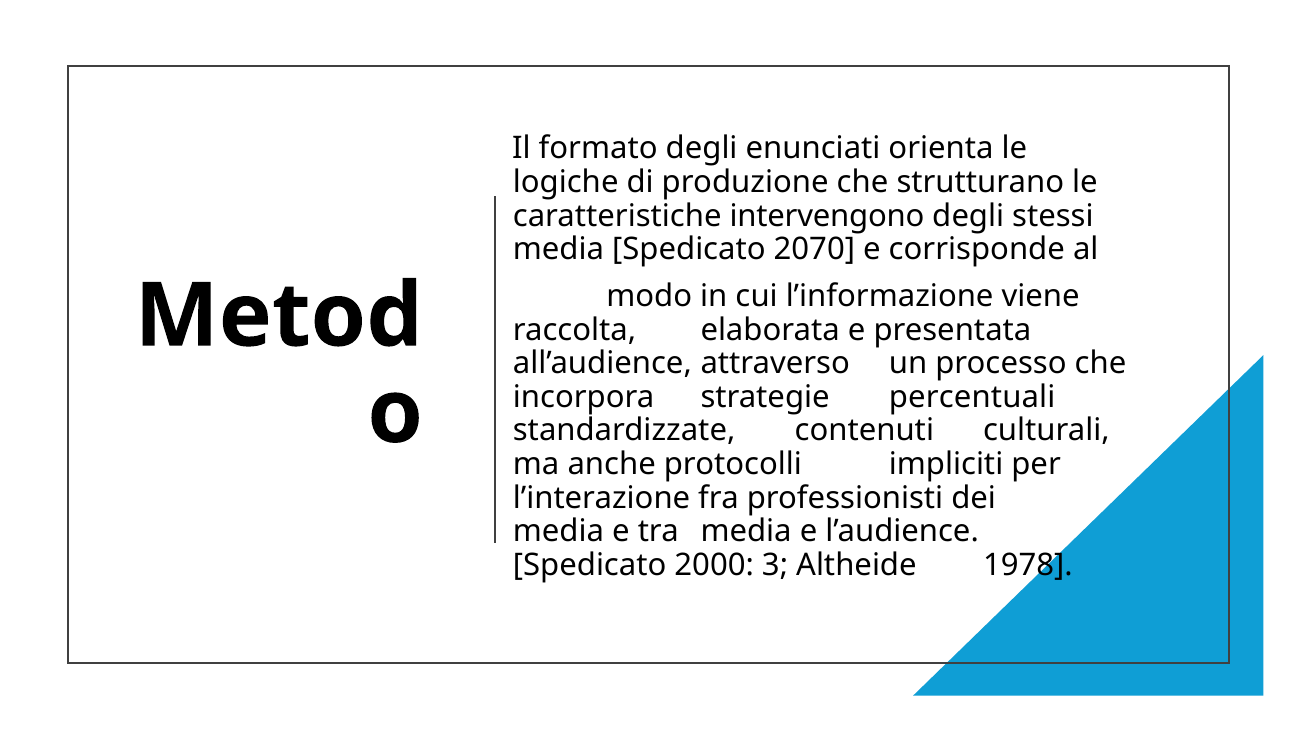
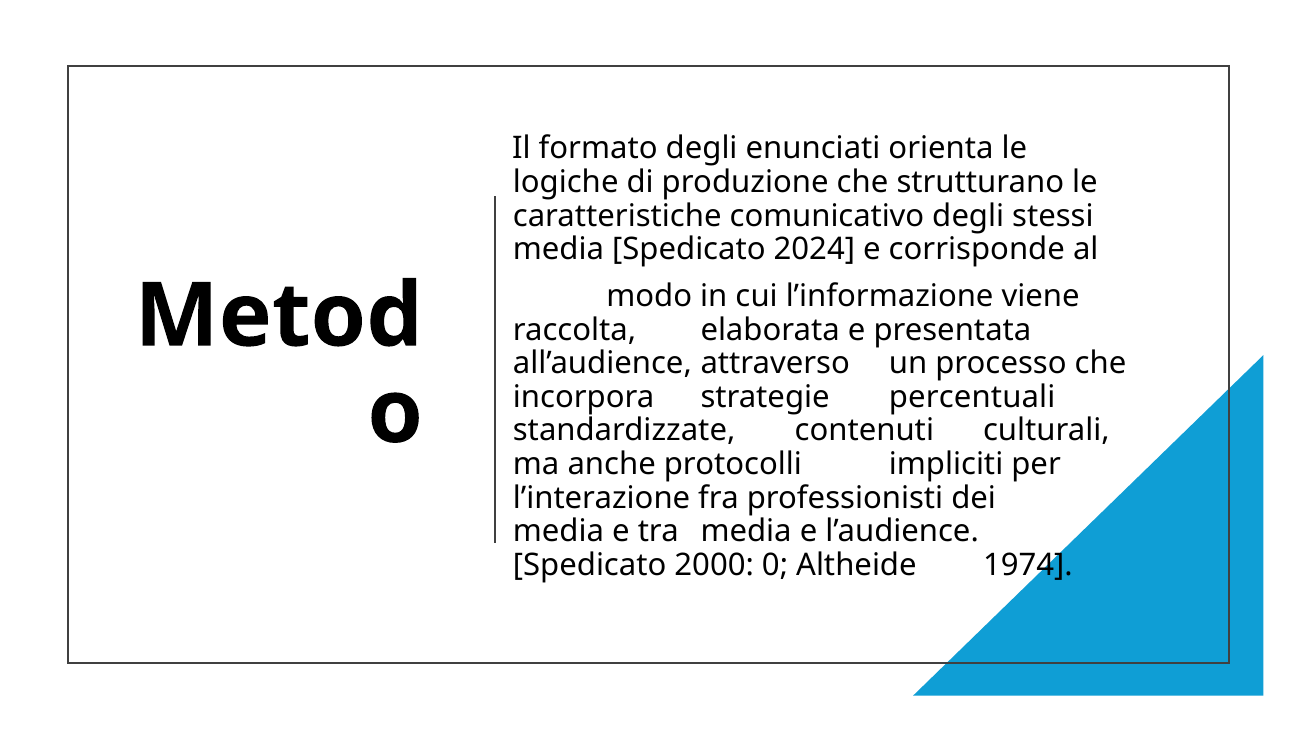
intervengono: intervengono -> comunicativo (827, 216)
2070: 2070 -> 2024 (814, 249)
3: 3 -> 0 (775, 565)
1978: 1978 -> 1974 (1028, 565)
